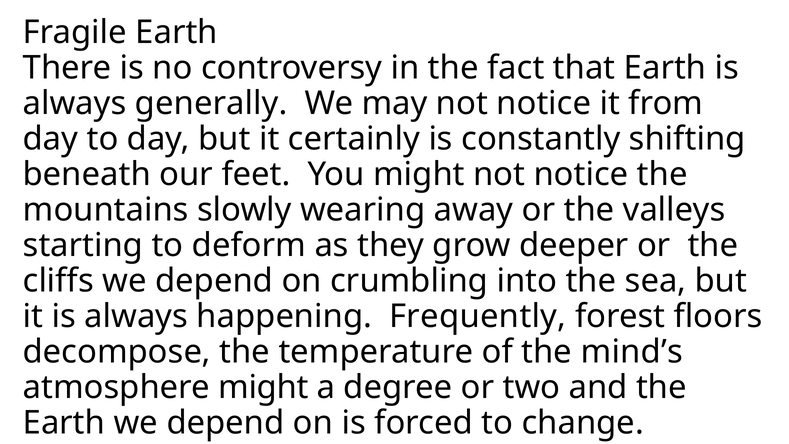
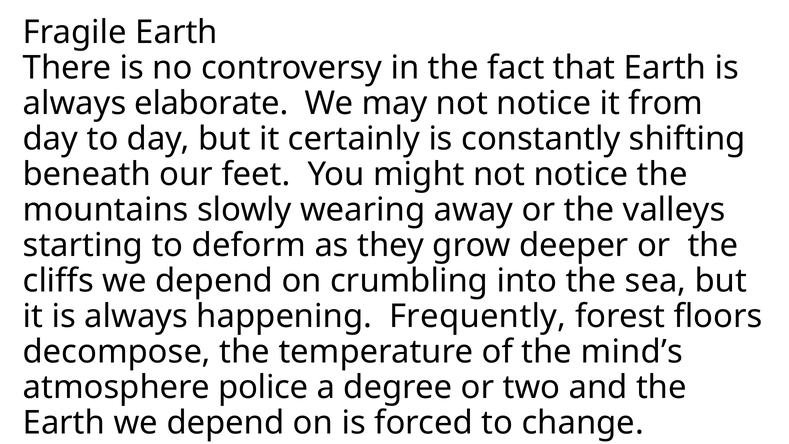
generally: generally -> elaborate (211, 103)
atmosphere might: might -> police (263, 387)
